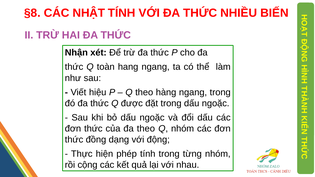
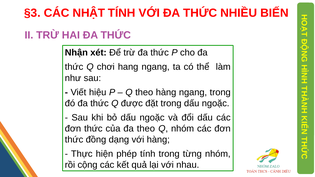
§8: §8 -> §3 (32, 13)
toàn: toàn -> chơi (106, 67)
với động: động -> hàng (158, 140)
